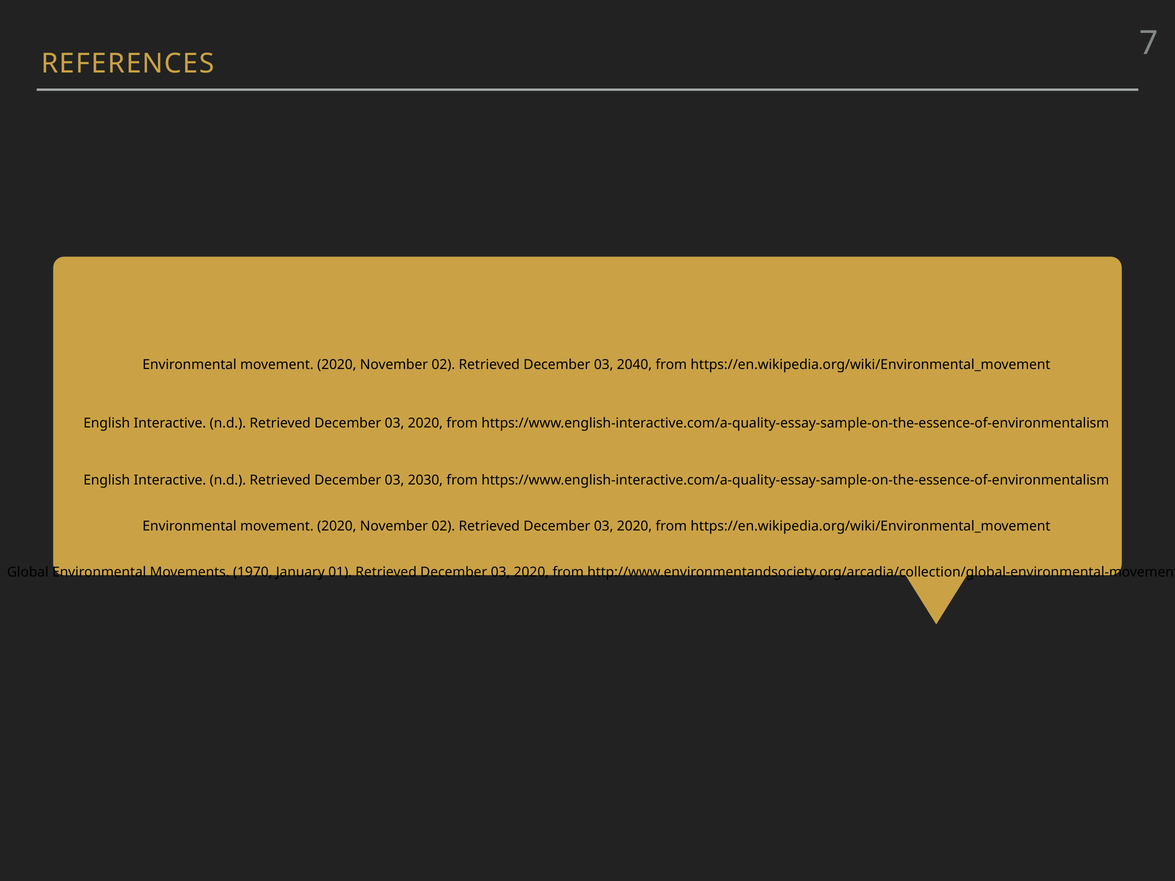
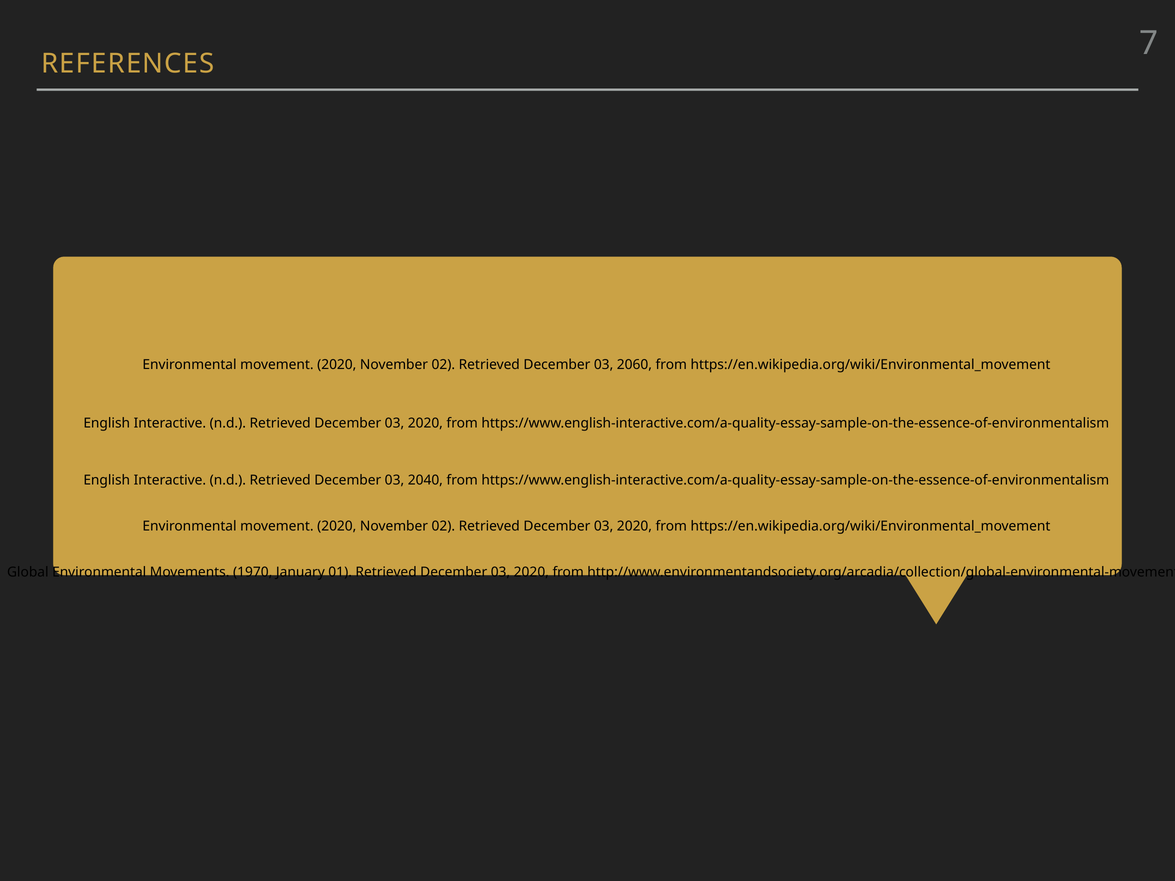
2040: 2040 -> 2060 (634, 365)
2030: 2030 -> 2040 (425, 480)
